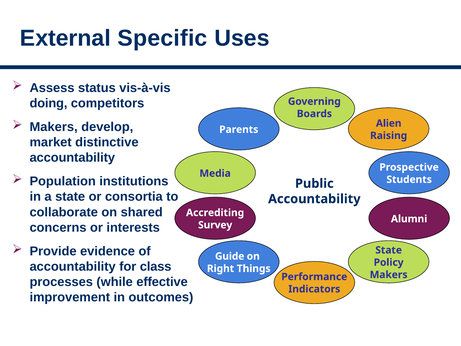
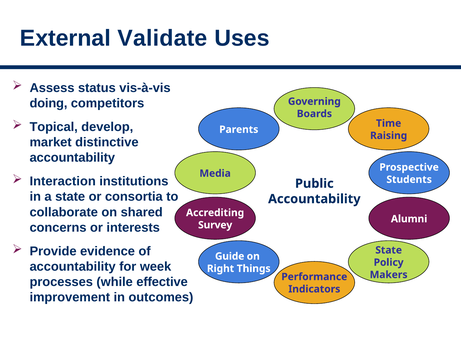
Specific: Specific -> Validate (163, 38)
Makers: Makers -> Topical (54, 127)
Alien: Alien -> Time (389, 123)
Population: Population -> Interaction (63, 181)
class: class -> week (156, 266)
